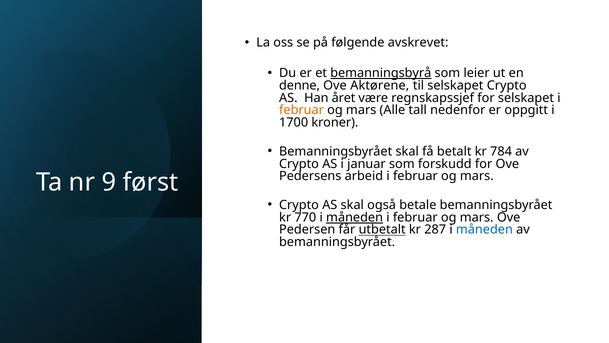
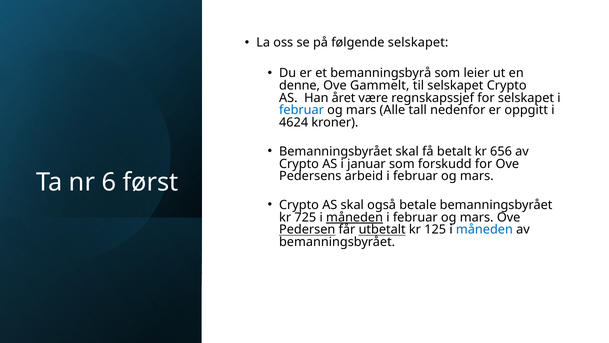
følgende avskrevet: avskrevet -> selskapet (418, 43)
bemanningsbyrå underline: present -> none (381, 73)
Aktørene: Aktørene -> Gammelt (380, 85)
februar colour: orange -> blue (302, 110)
1700: 1700 -> 4624 (294, 122)
784: 784 -> 656 (501, 151)
9: 9 -> 6 (109, 182)
770: 770 -> 725 (305, 217)
Pedersen underline: none -> present (307, 230)
287: 287 -> 125 (435, 230)
